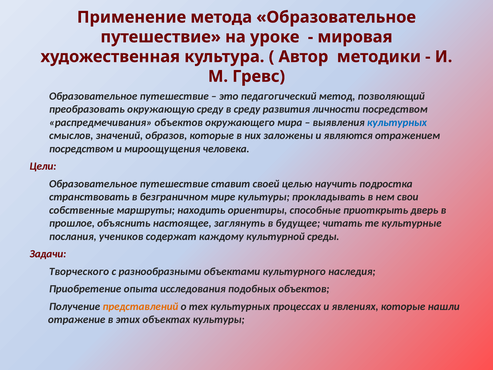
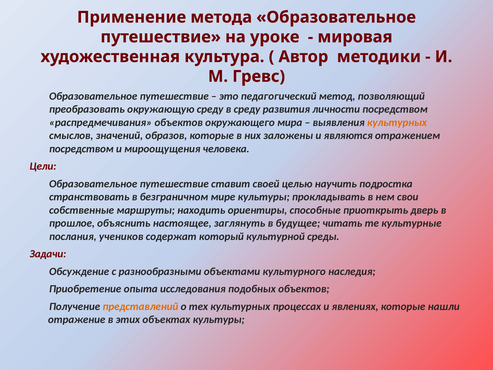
культурных colour: blue -> orange (397, 122)
каждому: каждому -> который (221, 236)
Творческого: Творческого -> Обсуждение (79, 271)
